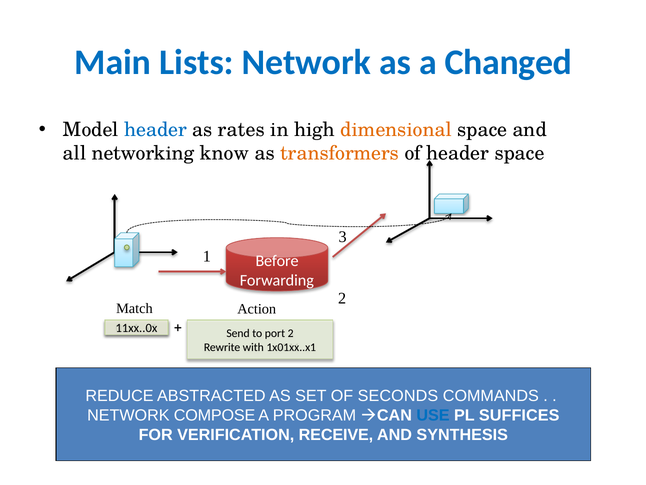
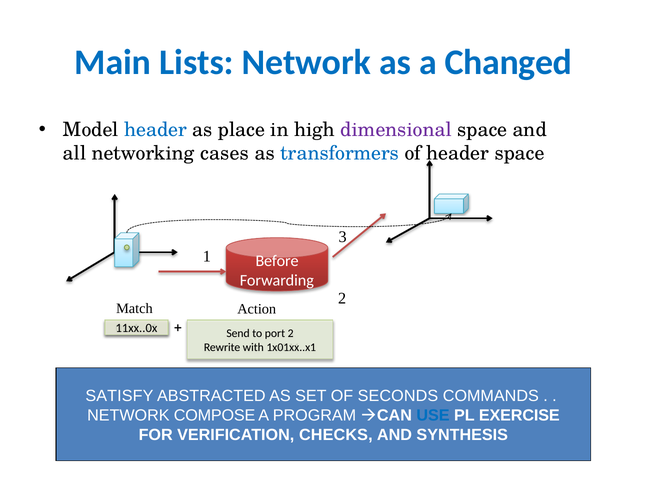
rates: rates -> place (241, 130)
dimensional colour: orange -> purple (396, 130)
know: know -> cases (224, 153)
transformers colour: orange -> blue (340, 153)
REDUCE: REDUCE -> SATISFY (119, 396)
SUFFICES: SUFFICES -> EXERCISE (519, 415)
RECEIVE: RECEIVE -> CHECKS (336, 434)
